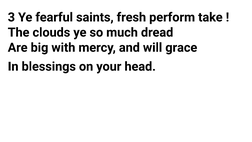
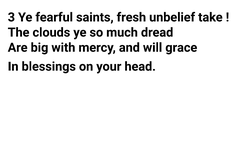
perform: perform -> unbelief (172, 17)
